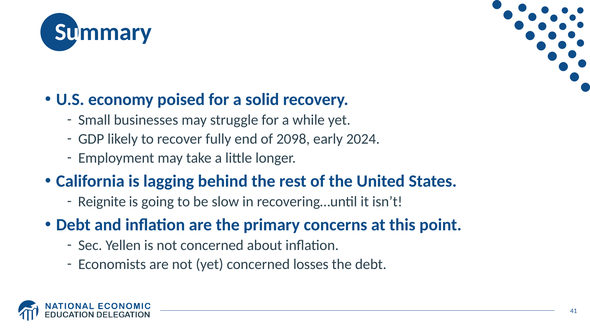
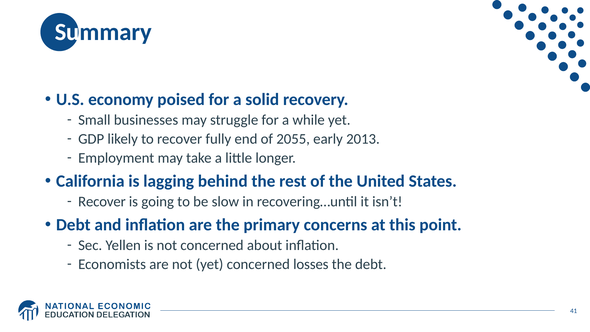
2098: 2098 -> 2055 (293, 139)
2024: 2024 -> 2013 (363, 139)
Reignite: Reignite -> Recover (102, 202)
